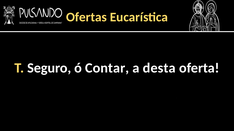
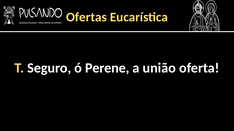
Contar: Contar -> Perene (107, 68)
desta: desta -> união (159, 68)
